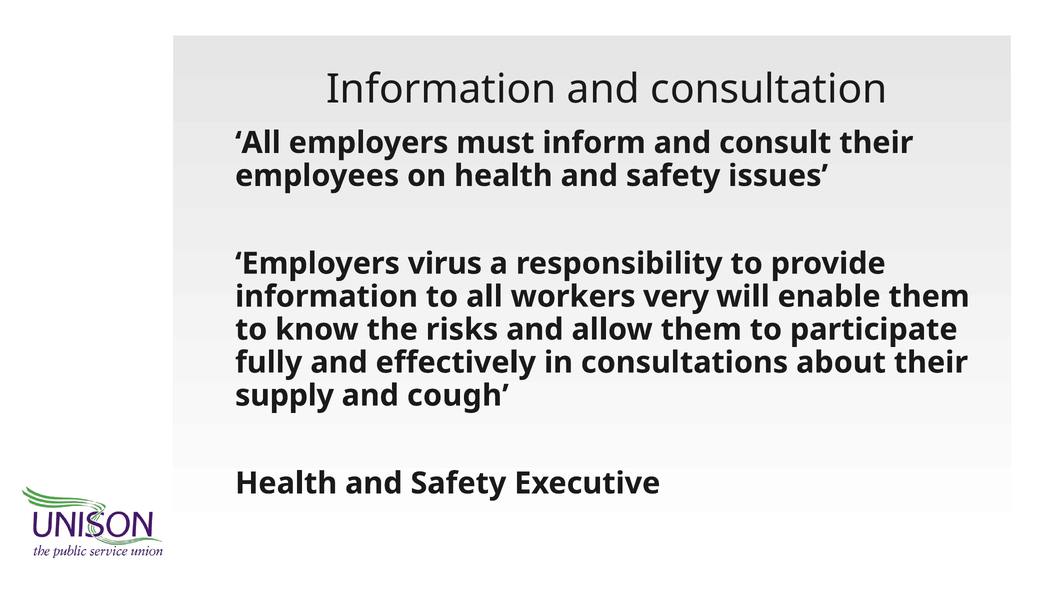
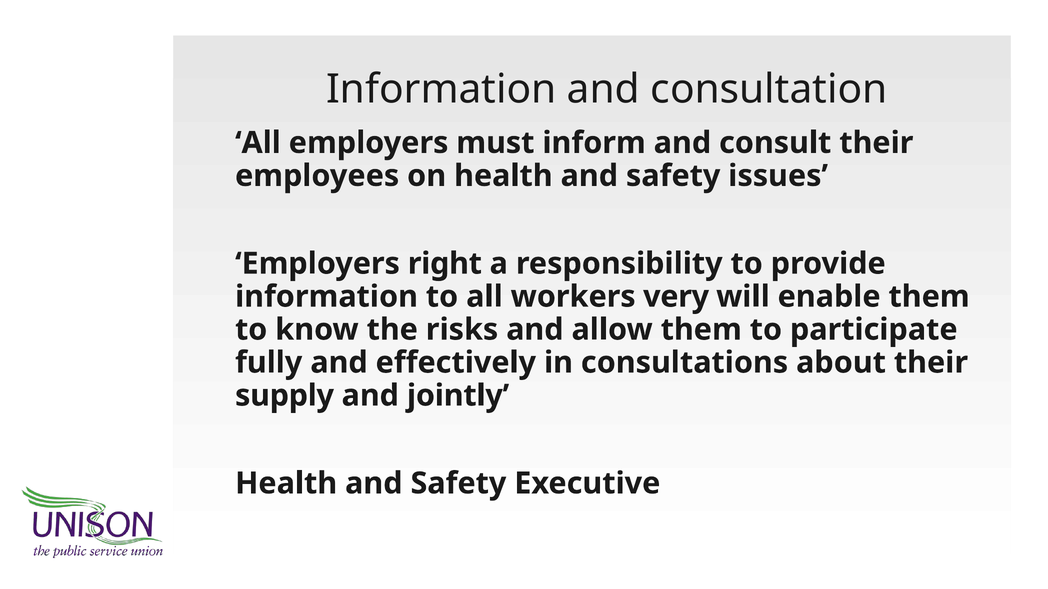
virus: virus -> right (445, 264)
cough: cough -> jointly (458, 396)
